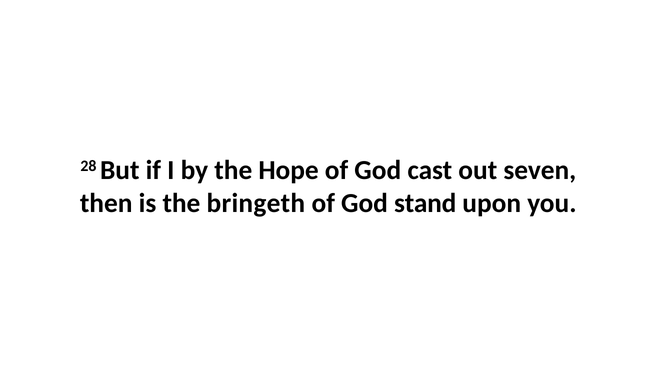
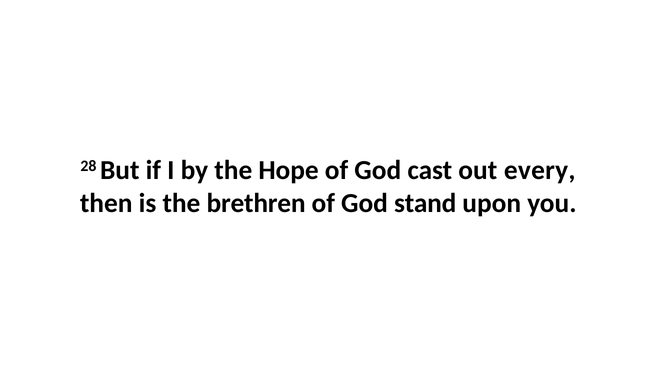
seven: seven -> every (540, 170)
bringeth: bringeth -> brethren (256, 203)
